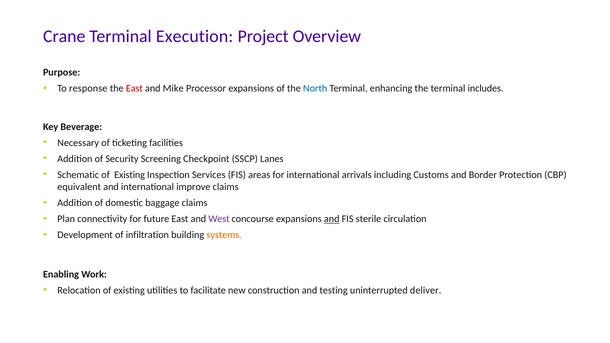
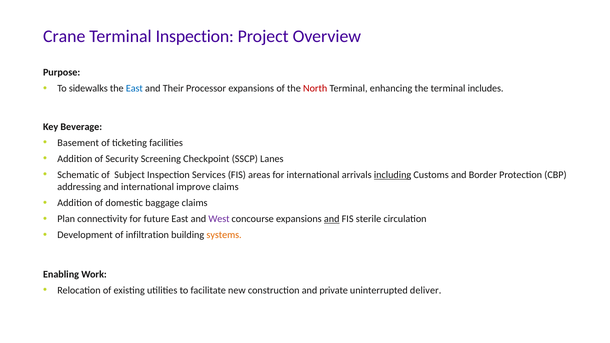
Terminal Execution: Execution -> Inspection (195, 37)
response: response -> sidewalks (88, 88)
East colour: red -> blue (134, 88)
Mike: Mike -> Their (173, 88)
North colour: blue -> red (315, 88)
Necessary: Necessary -> Basement (78, 143)
Existing: Existing -> Subject (130, 175)
including underline: none -> present (393, 175)
equivalent: equivalent -> addressing (79, 187)
testing: testing -> private (334, 290)
